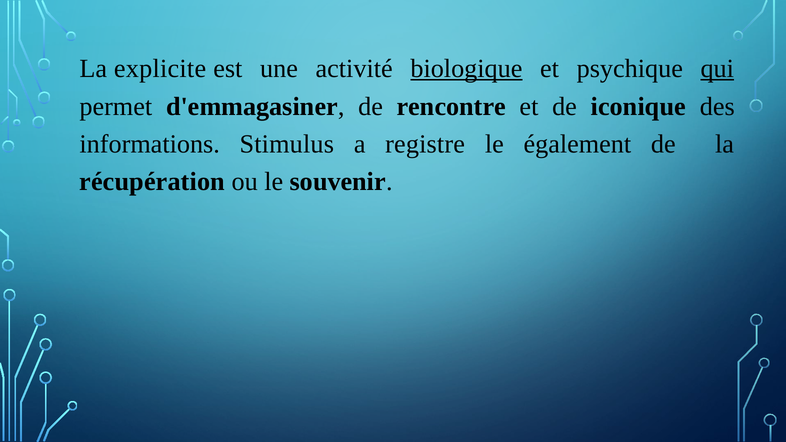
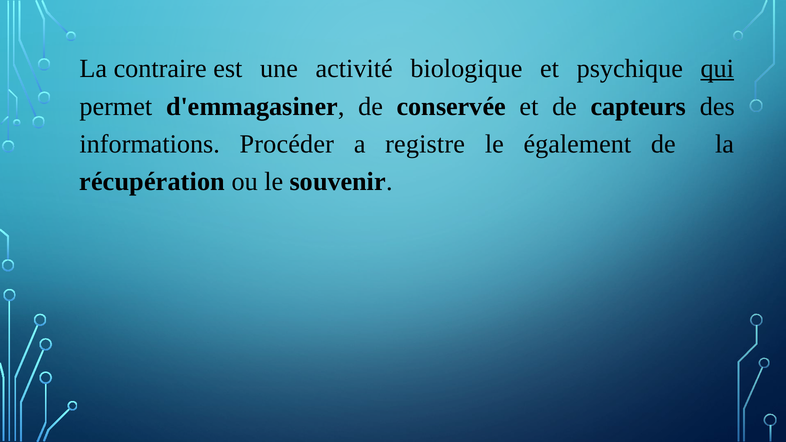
explicite: explicite -> contraire (160, 69)
biologique underline: present -> none (466, 69)
rencontre: rencontre -> conservée (451, 106)
iconique: iconique -> capteurs (638, 106)
Stimulus: Stimulus -> Procéder (287, 144)
